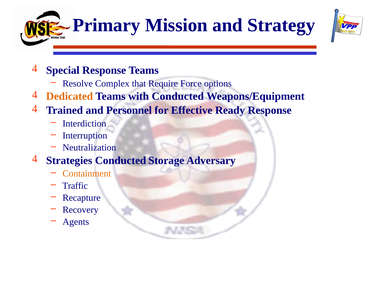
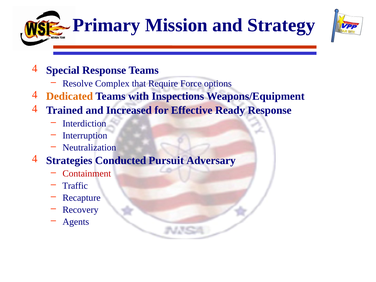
with Conducted: Conducted -> Inspections (178, 96)
Personnel: Personnel -> Increased (129, 110)
Storage: Storage -> Pursuit (166, 160)
Containment colour: orange -> red (87, 174)
